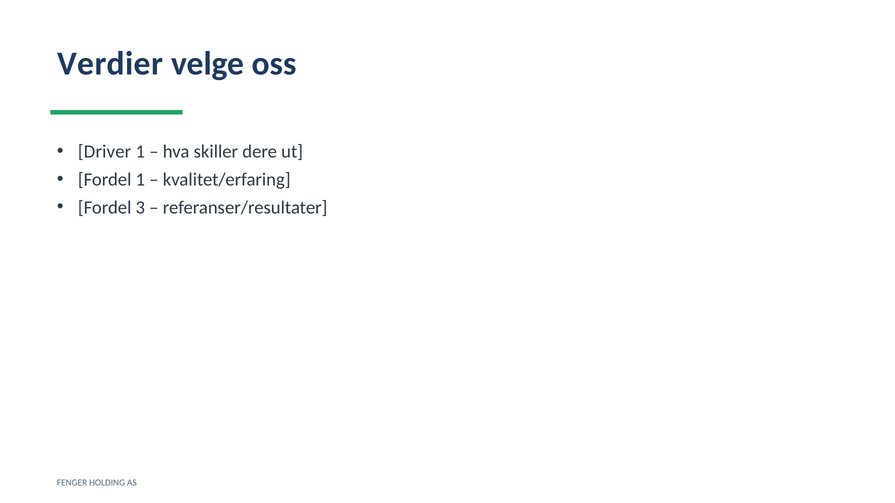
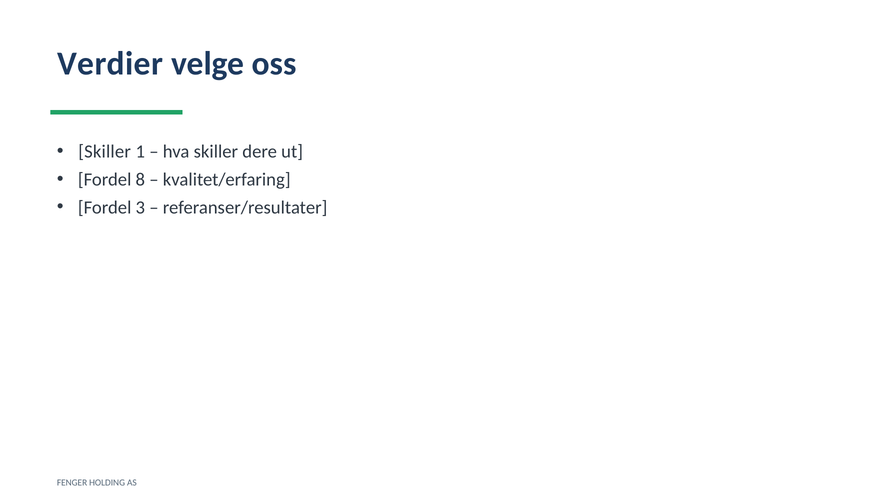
Driver: Driver -> Skiller (105, 152)
Fordel 1: 1 -> 8 (140, 180)
